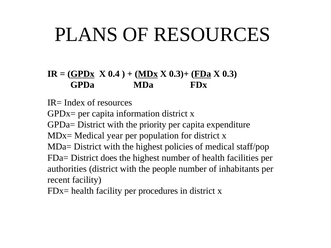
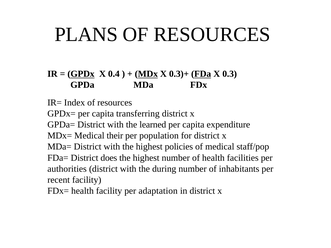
information: information -> transferring (138, 114)
priority: priority -> learned (153, 125)
year: year -> their (115, 136)
people: people -> during (164, 169)
procedures: procedures -> adaptation (158, 191)
